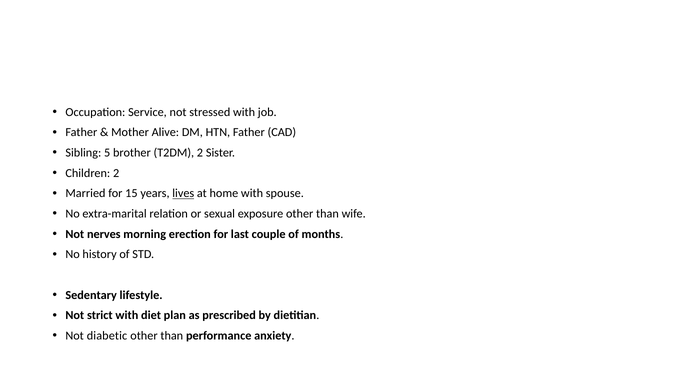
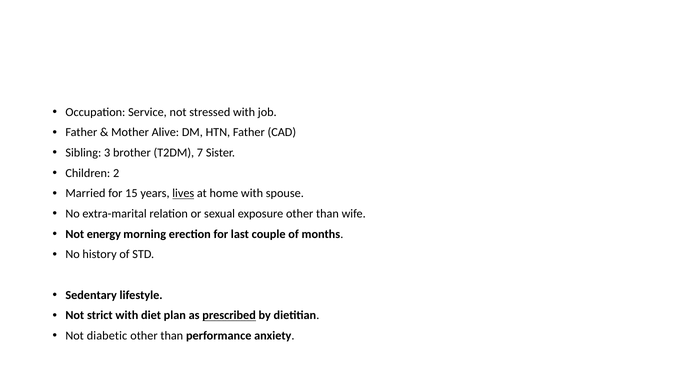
5: 5 -> 3 (107, 153)
T2DM 2: 2 -> 7 (200, 153)
nerves: nerves -> energy (104, 234)
prescribed underline: none -> present (229, 316)
